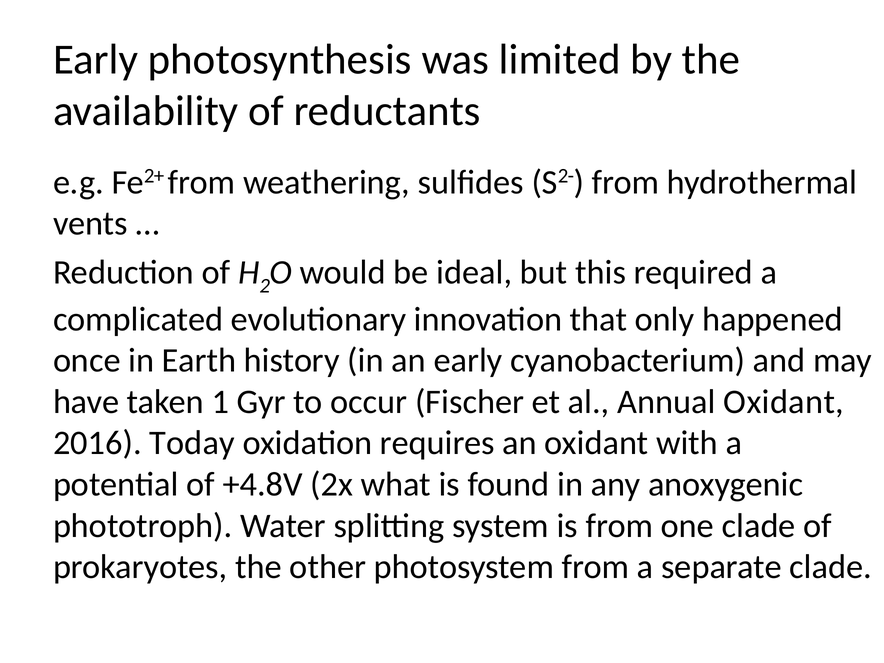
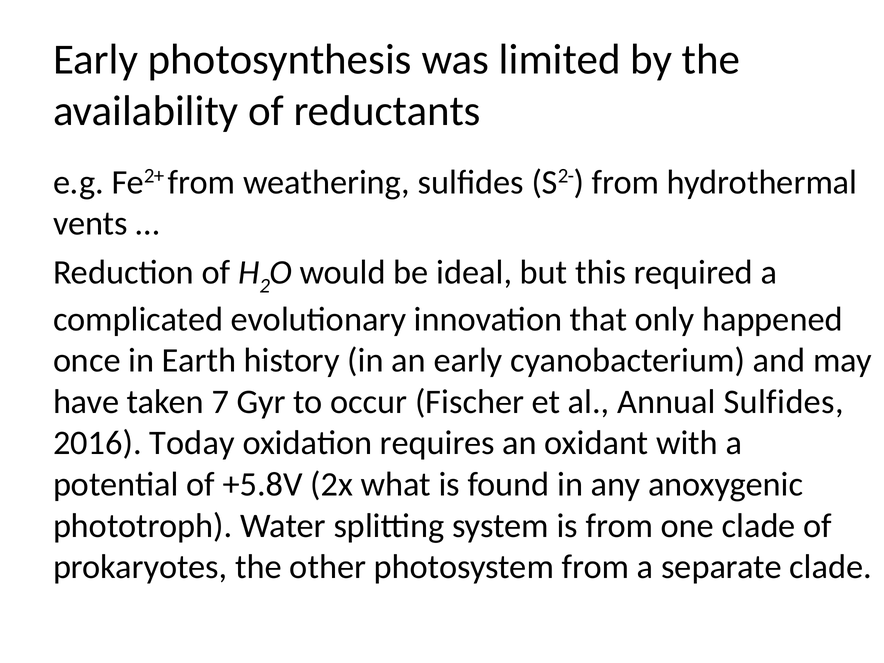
1: 1 -> 7 (220, 402)
Annual Oxidant: Oxidant -> Sulfides (784, 402)
+4.8V: +4.8V -> +5.8V (263, 484)
